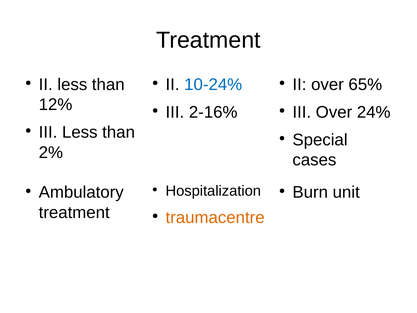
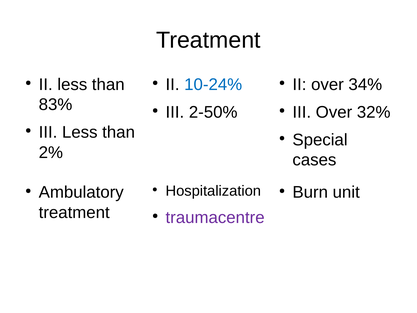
65%: 65% -> 34% (365, 84)
12%: 12% -> 83% (56, 105)
2-16%: 2-16% -> 2-50% (213, 112)
24%: 24% -> 32% (374, 112)
traumacentre colour: orange -> purple (215, 217)
